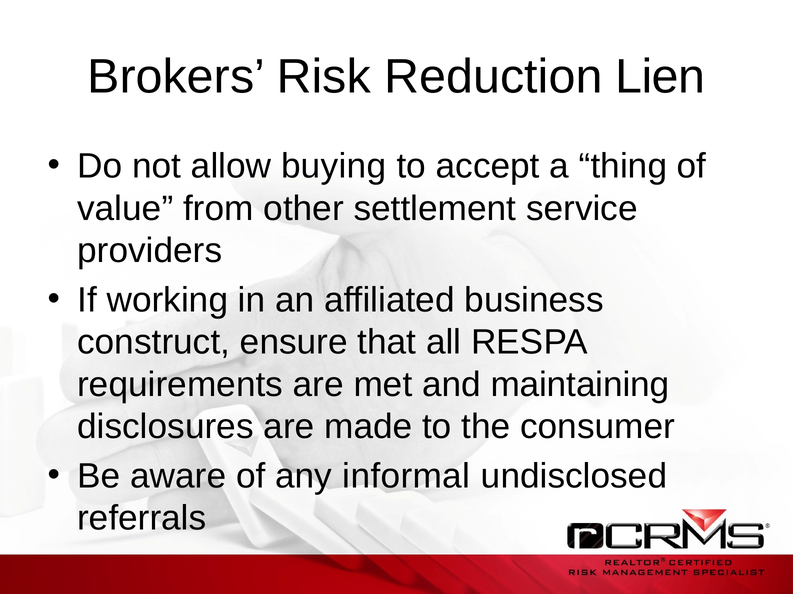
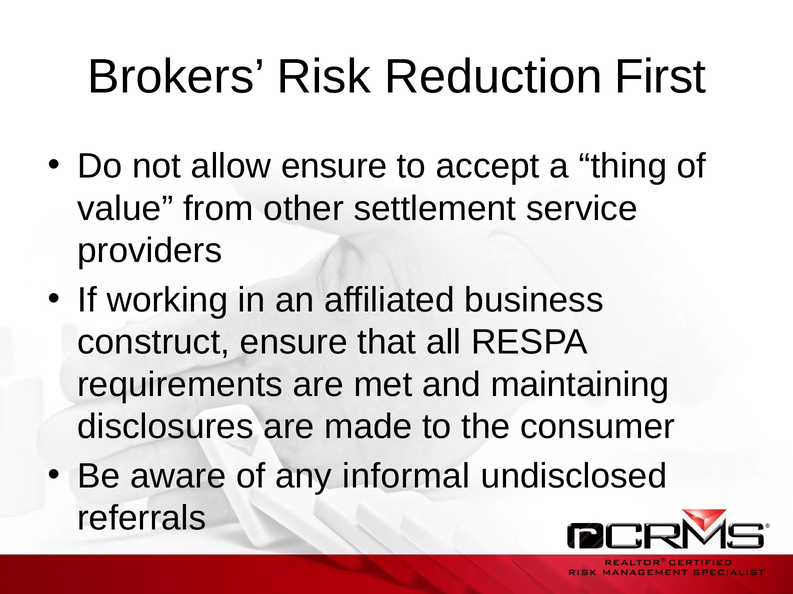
Lien: Lien -> First (660, 77)
allow buying: buying -> ensure (334, 166)
